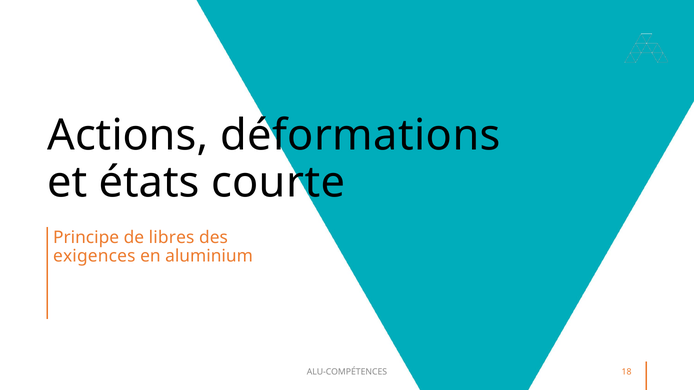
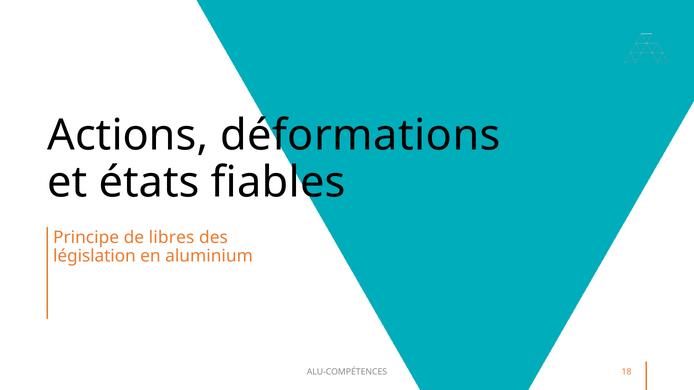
courte: courte -> fiables (278, 182)
exigences: exigences -> législation (94, 256)
